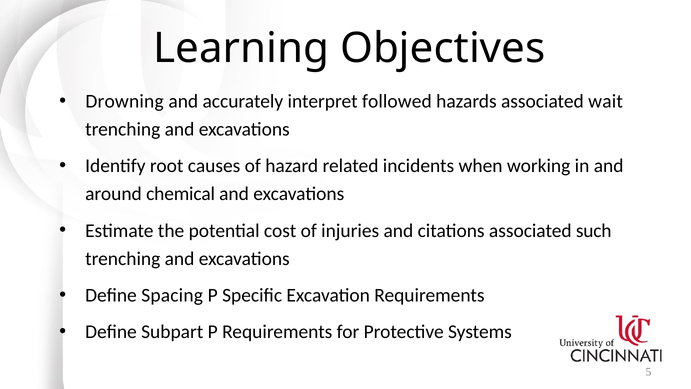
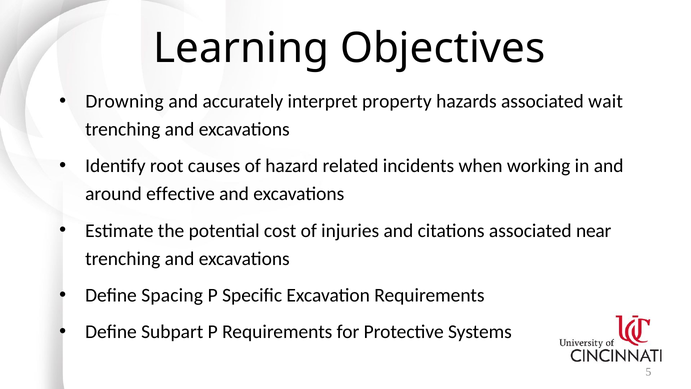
followed: followed -> property (397, 101)
chemical: chemical -> effective (181, 194)
such: such -> near (594, 231)
